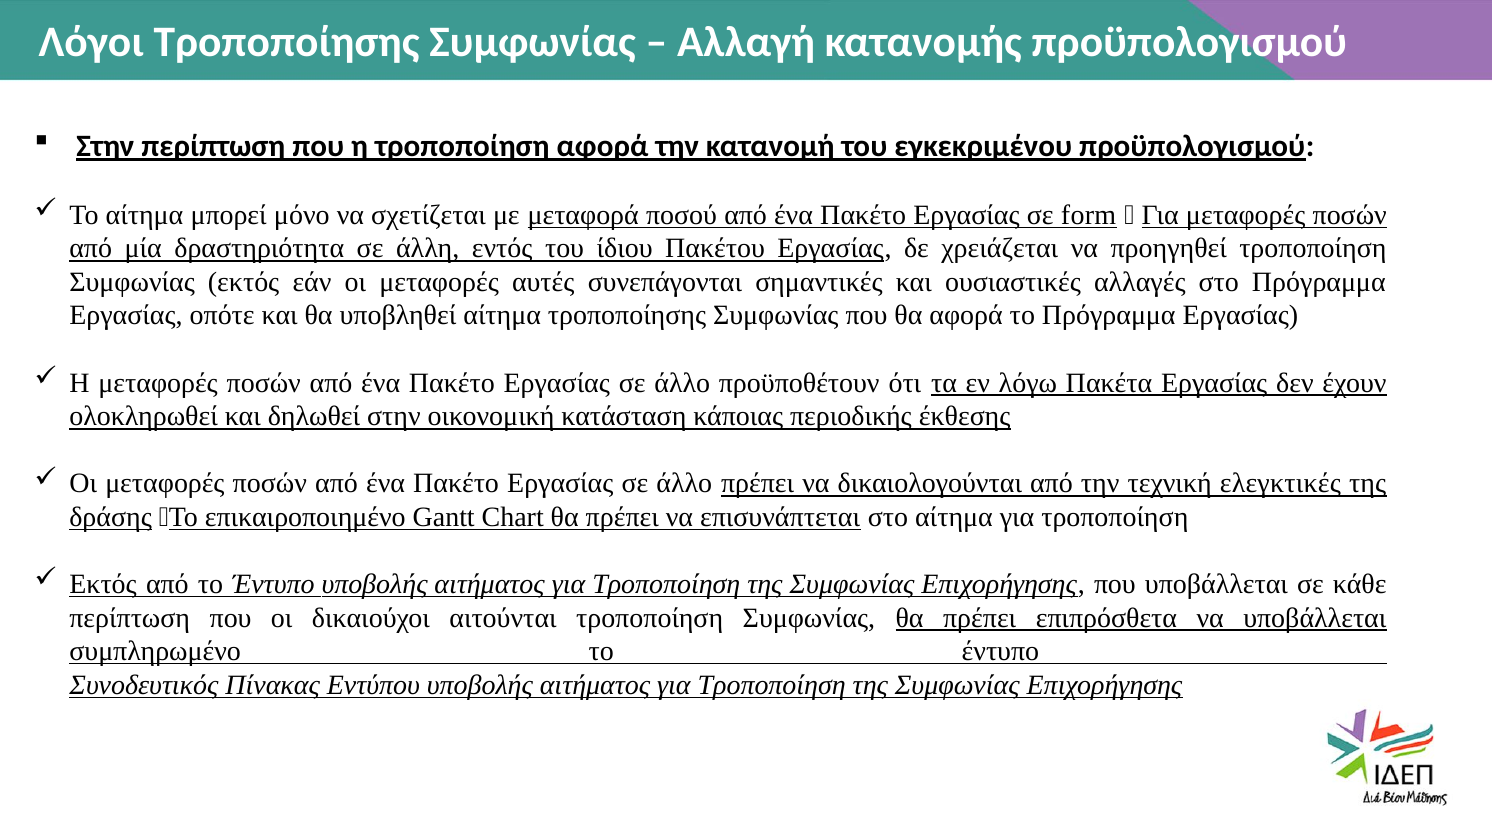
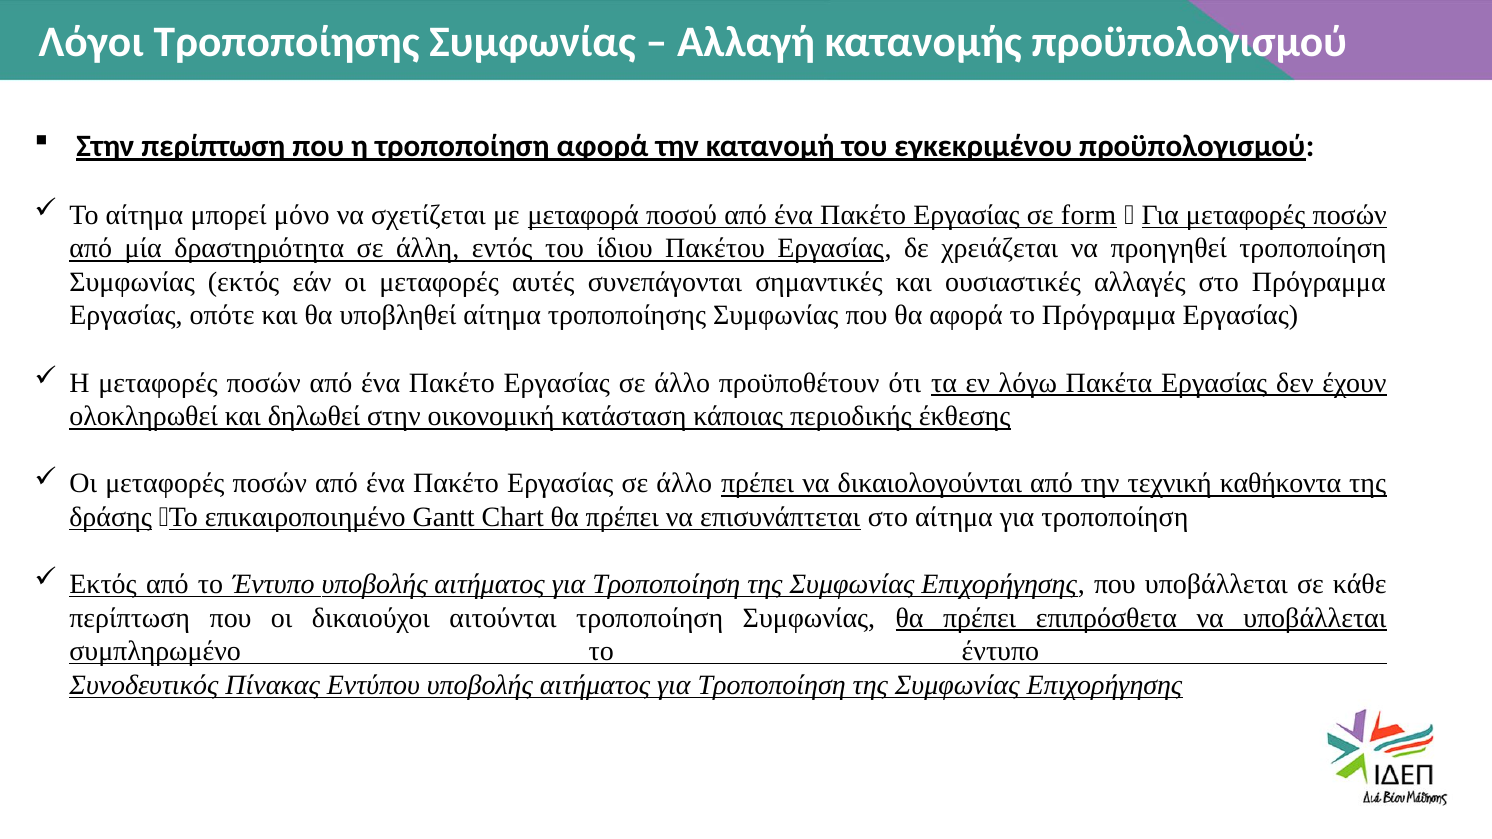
ελεγκτικές: ελεγκτικές -> καθήκοντα (1281, 484)
